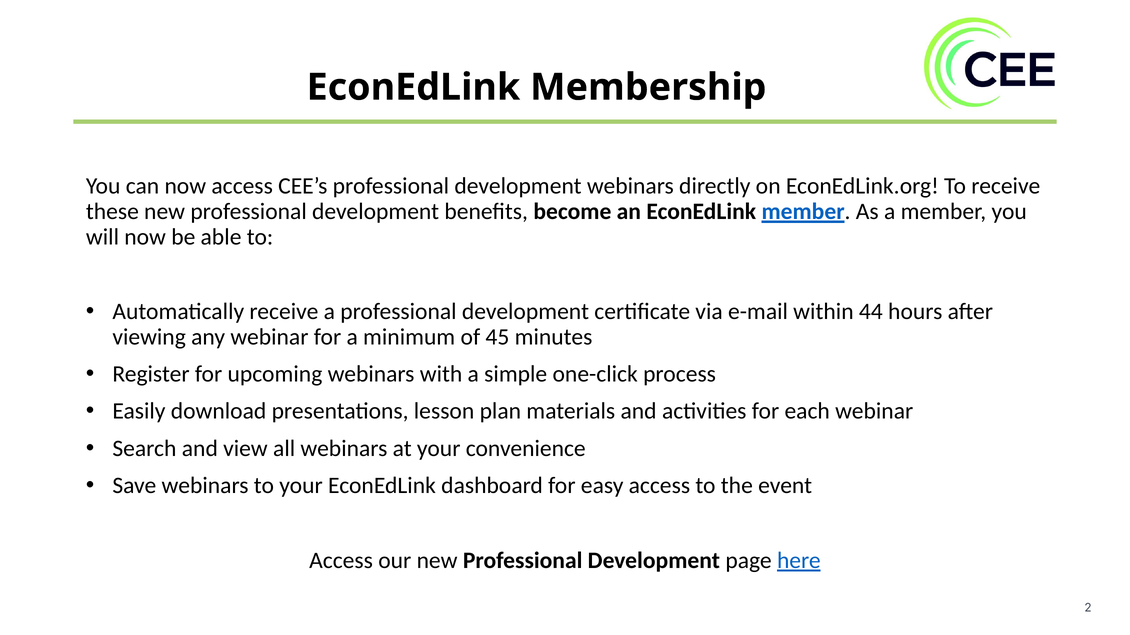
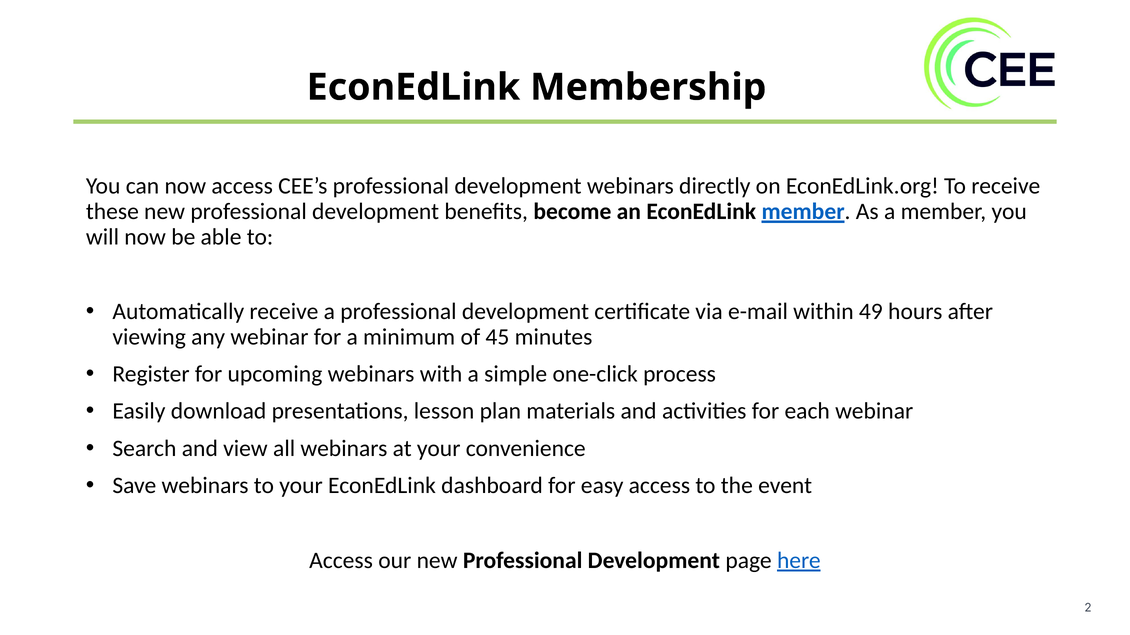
44: 44 -> 49 (871, 312)
